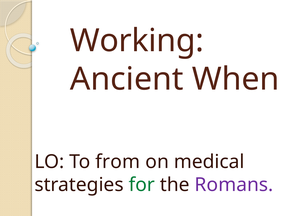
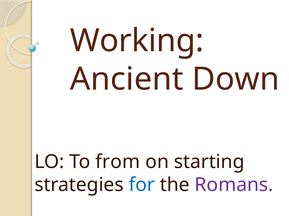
When: When -> Down (236, 79)
medical: medical -> starting (209, 162)
for colour: green -> blue (142, 185)
